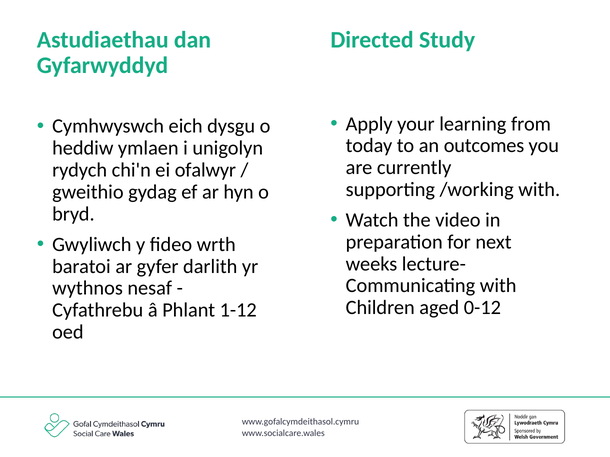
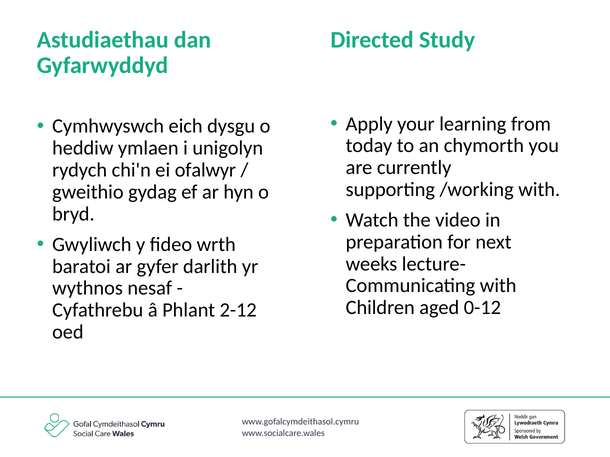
outcomes: outcomes -> chymorth (484, 146)
1-12: 1-12 -> 2-12 (238, 311)
